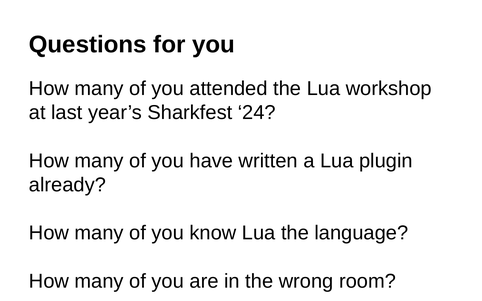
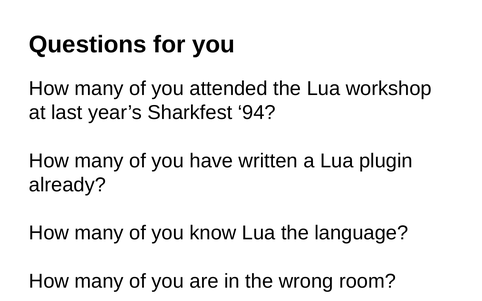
24: 24 -> 94 (257, 113)
